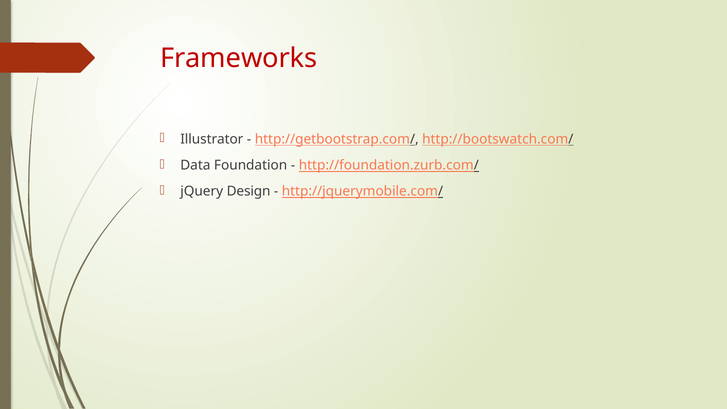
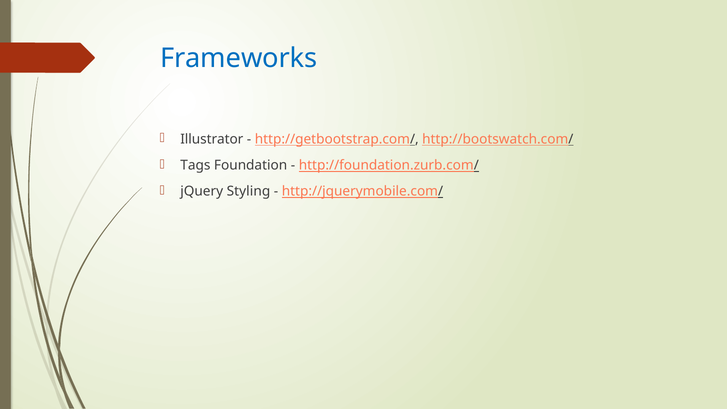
Frameworks colour: red -> blue (239, 58)
Data: Data -> Tags (195, 165)
Design: Design -> Styling (248, 191)
